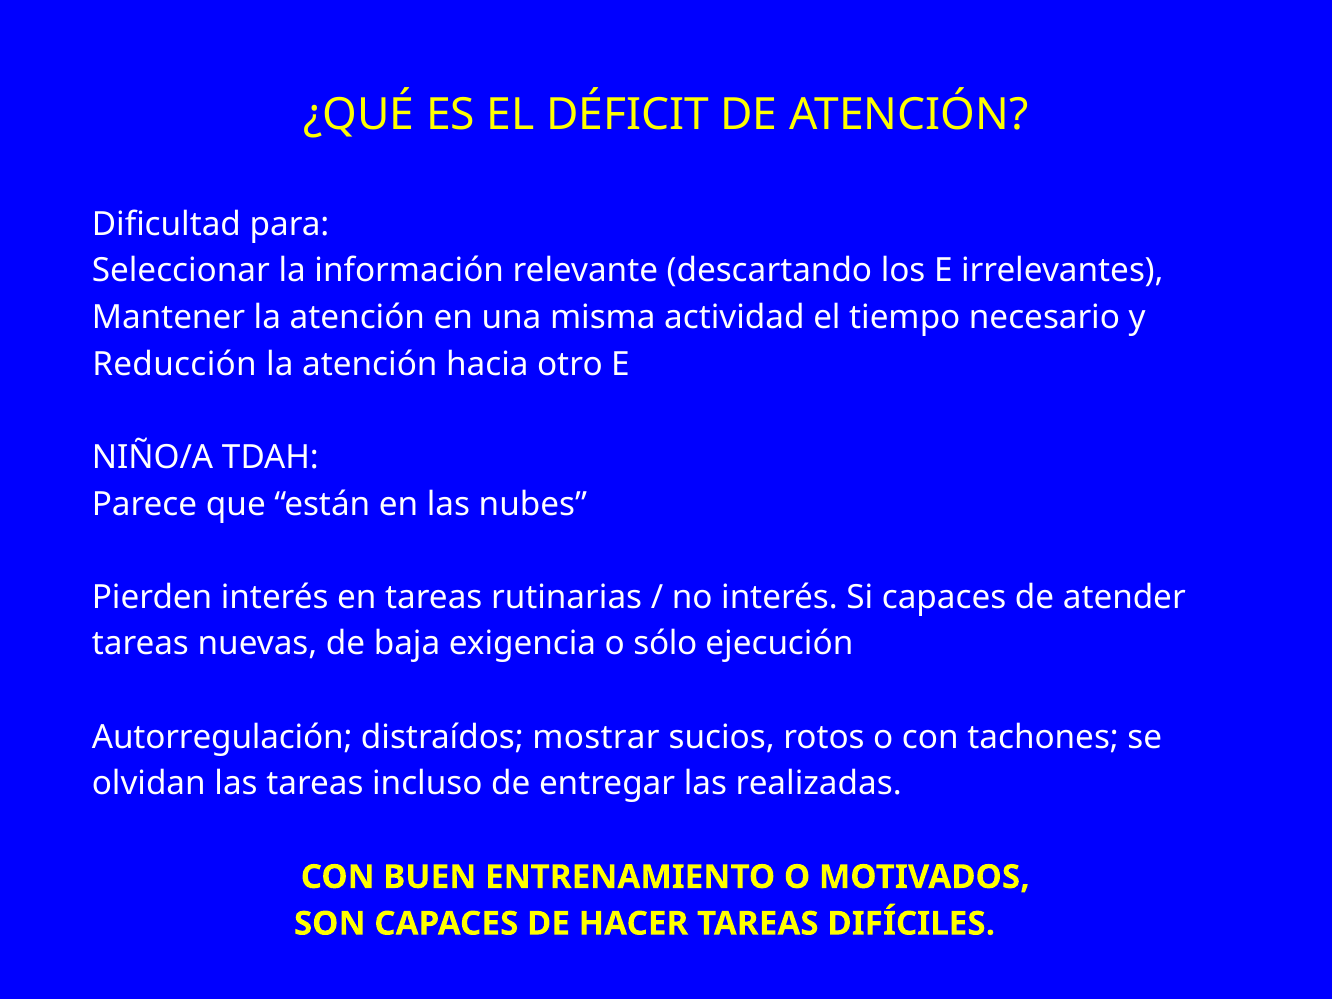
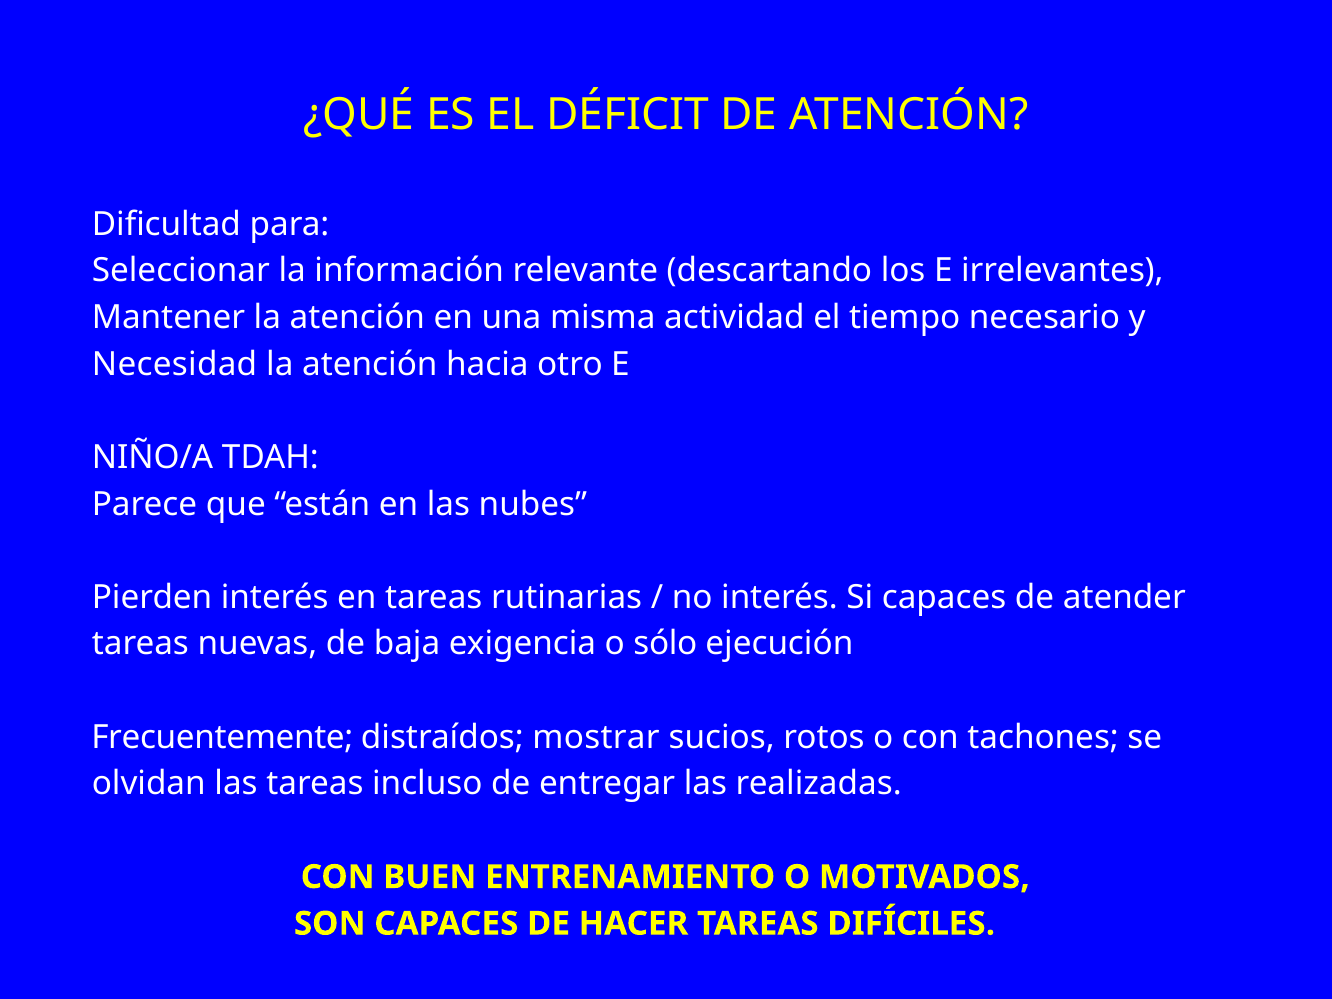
Reducción: Reducción -> Necesidad (175, 364)
Autorregulación: Autorregulación -> Frecuentemente (222, 737)
